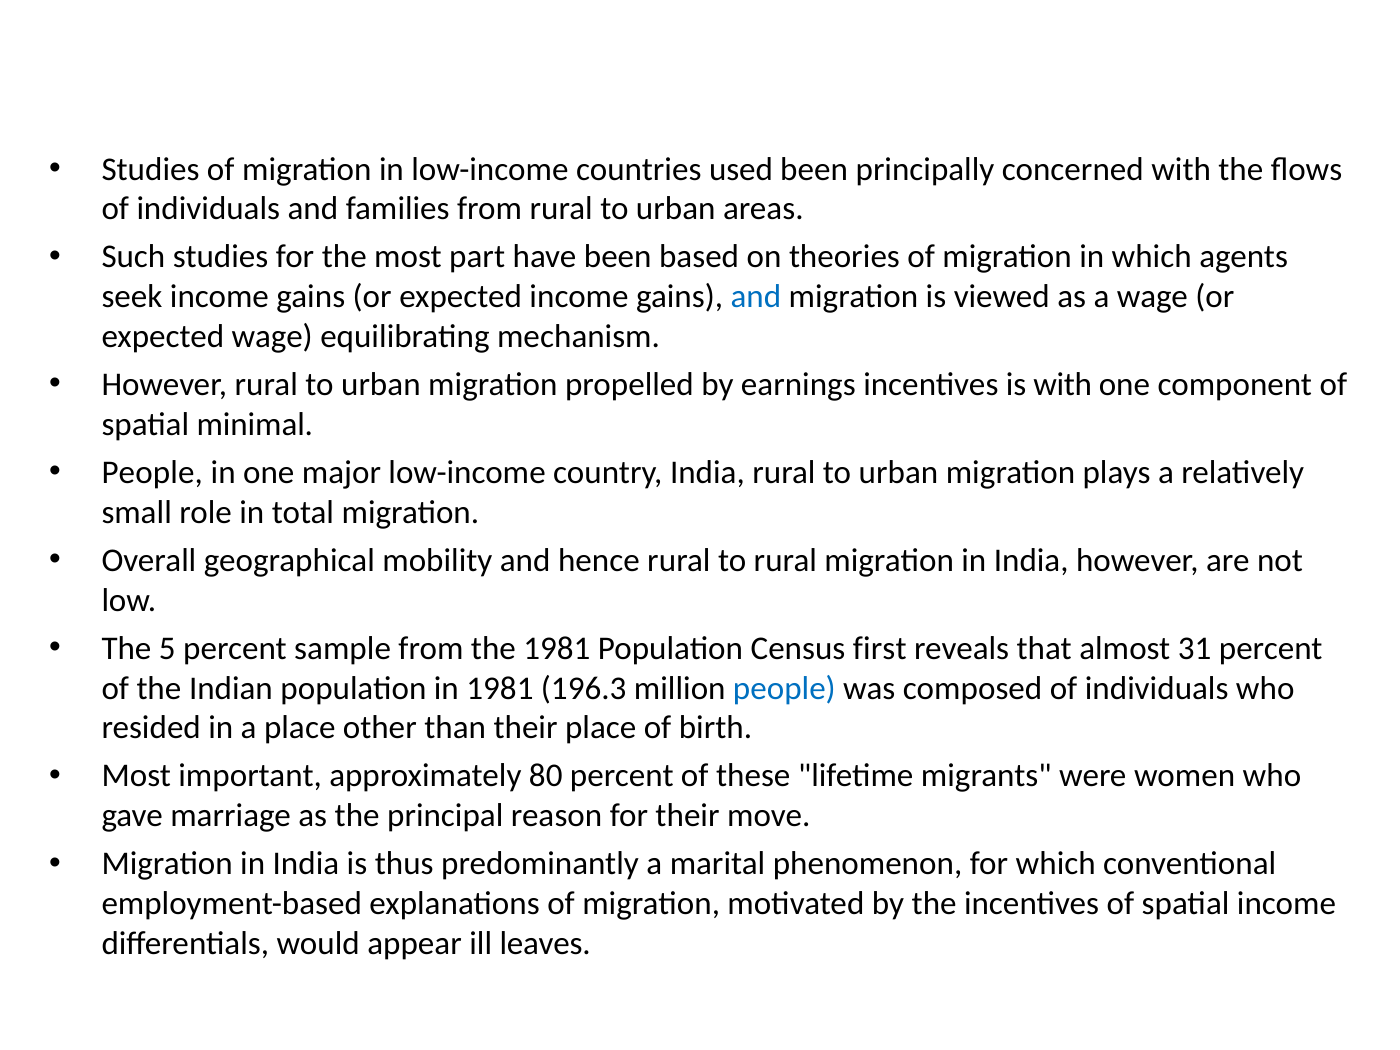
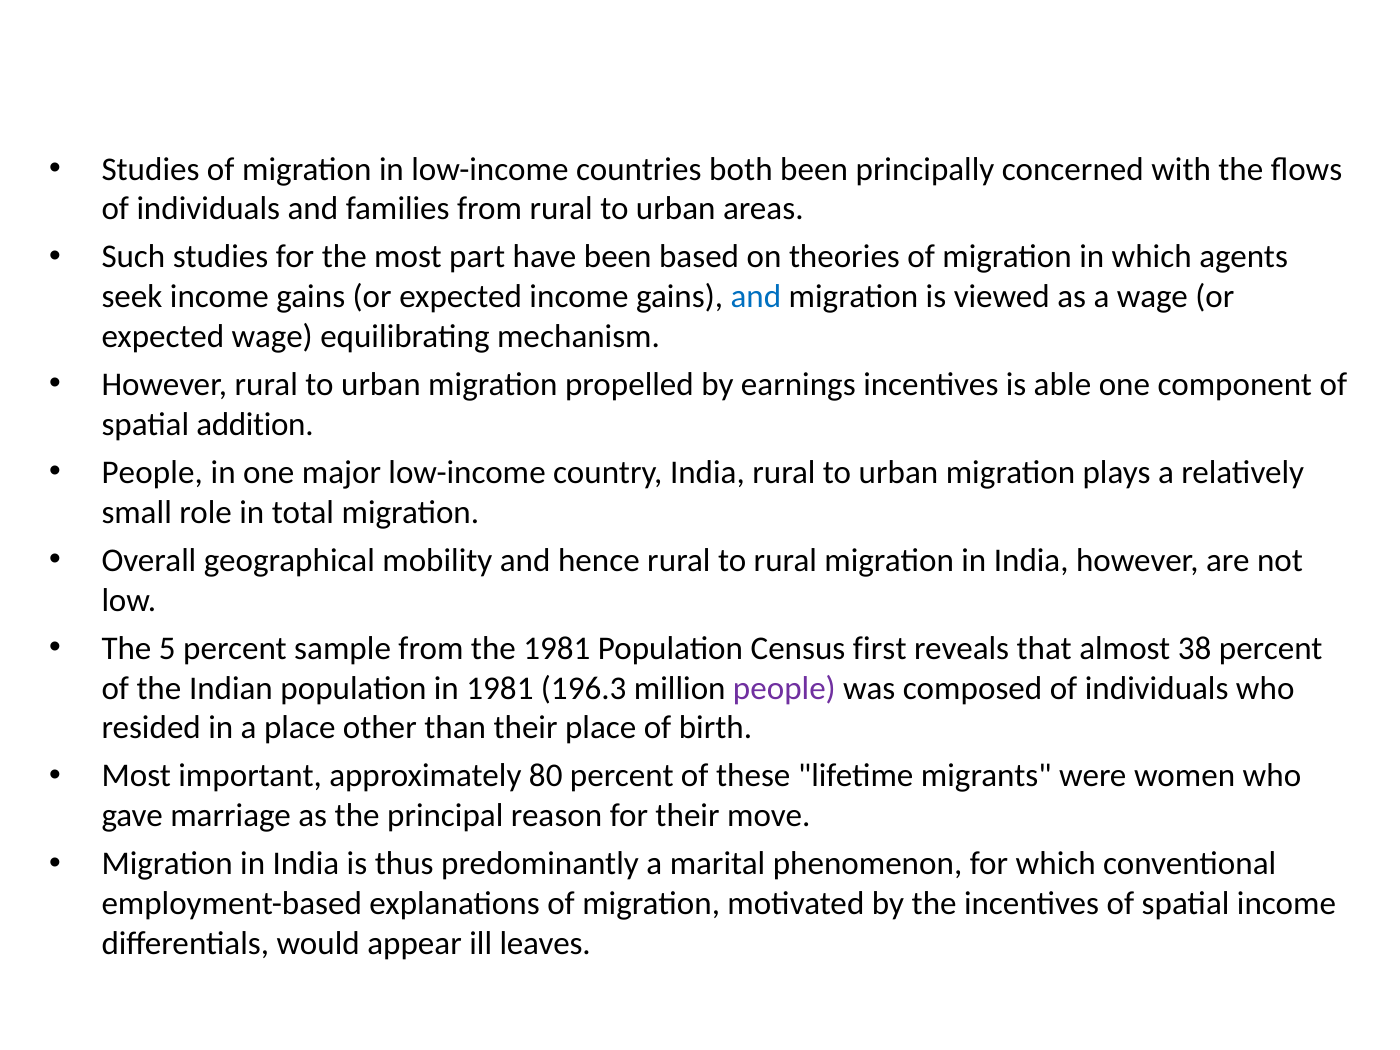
used: used -> both (741, 169)
is with: with -> able (1062, 385)
minimal: minimal -> addition (255, 424)
31: 31 -> 38 (1195, 648)
people colour: blue -> purple (784, 688)
